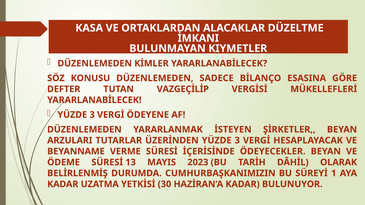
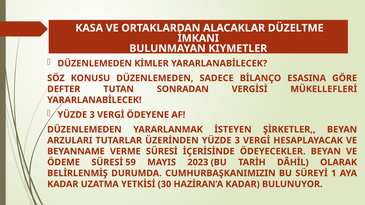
VAZGEÇİLİP: VAZGEÇİLİP -> SONRADAN (183, 89)
13: 13 -> 59 (131, 163)
